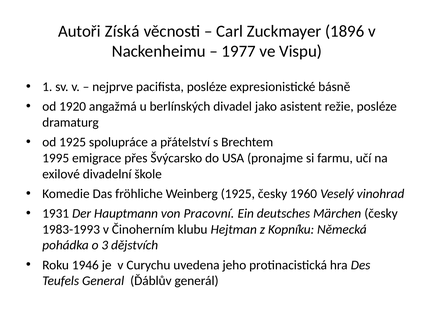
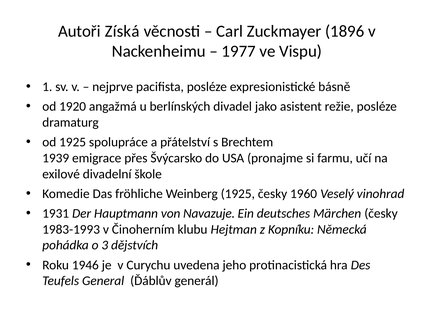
1995: 1995 -> 1939 (56, 158)
Pracovní: Pracovní -> Navazuje (209, 214)
